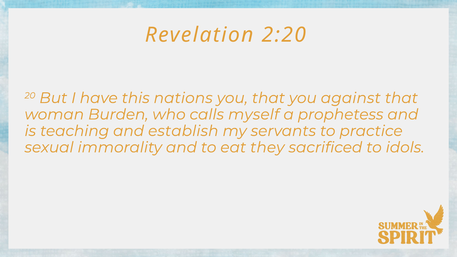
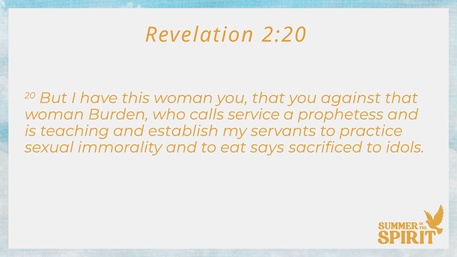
this nations: nations -> woman (183, 98)
myself: myself -> service (254, 114)
they: they -> says (267, 147)
